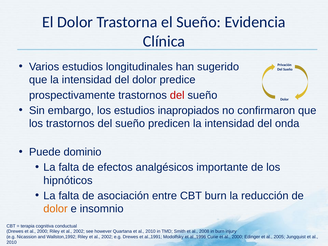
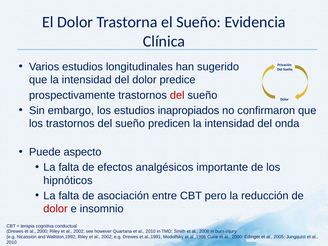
dominio: dominio -> aspecto (83, 152)
CBT burn: burn -> pero (216, 196)
dolor colour: orange -> red (56, 209)
